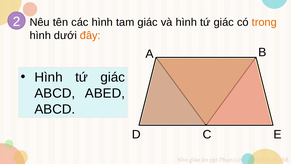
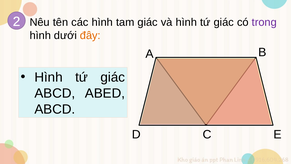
trong colour: orange -> purple (264, 22)
